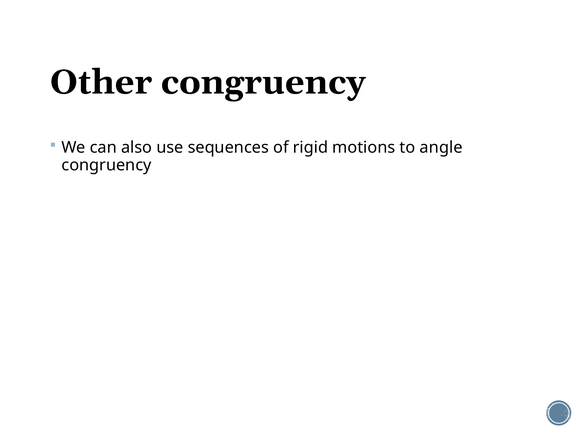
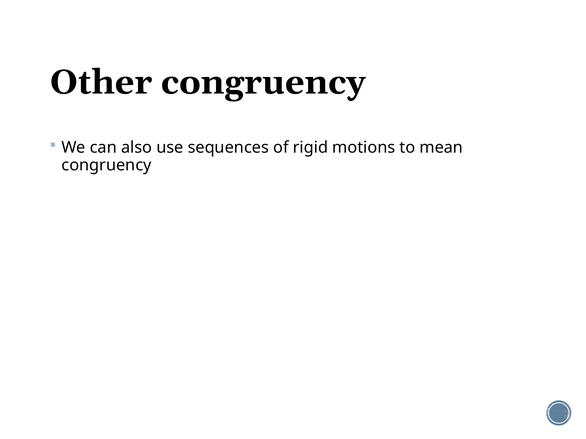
angle: angle -> mean (441, 148)
